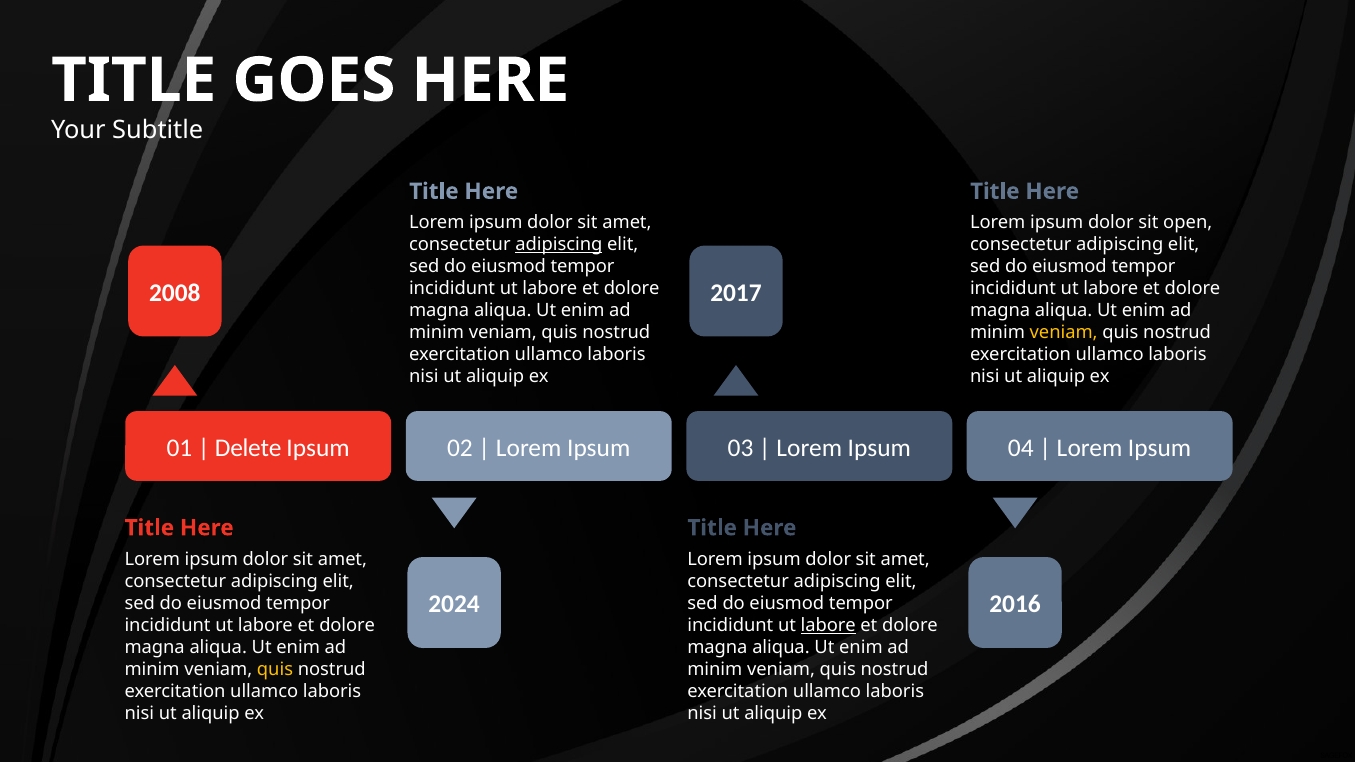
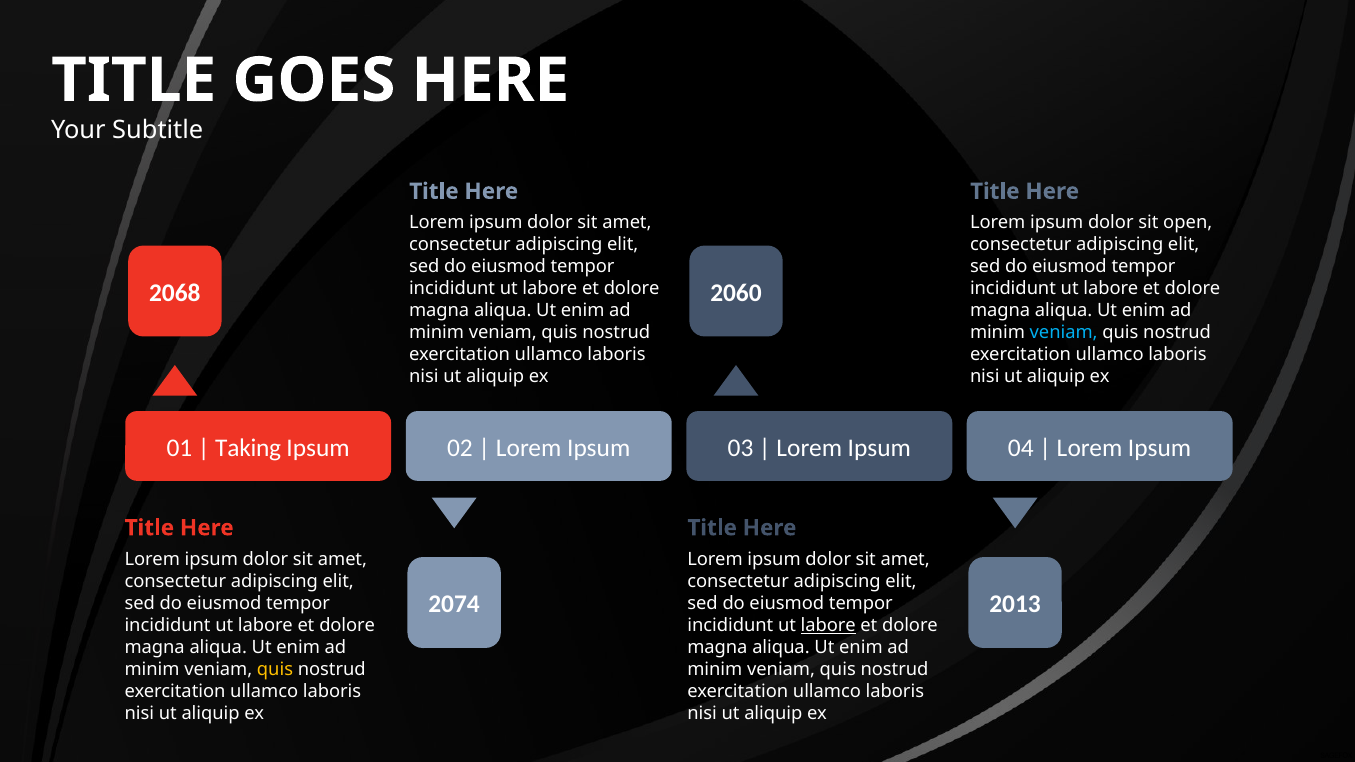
adipiscing underline: present -> none (559, 245)
2008: 2008 -> 2068 (175, 293)
2017: 2017 -> 2060 (736, 293)
veniam colour: yellow -> light blue (1064, 333)
Delete: Delete -> Taking (248, 448)
2024: 2024 -> 2074 (454, 604)
2016: 2016 -> 2013 (1015, 604)
